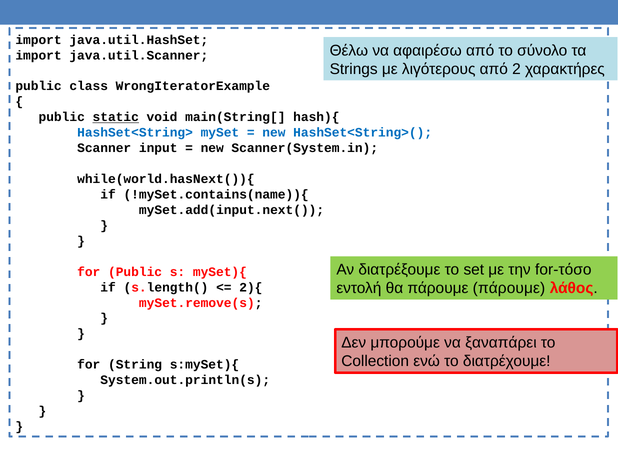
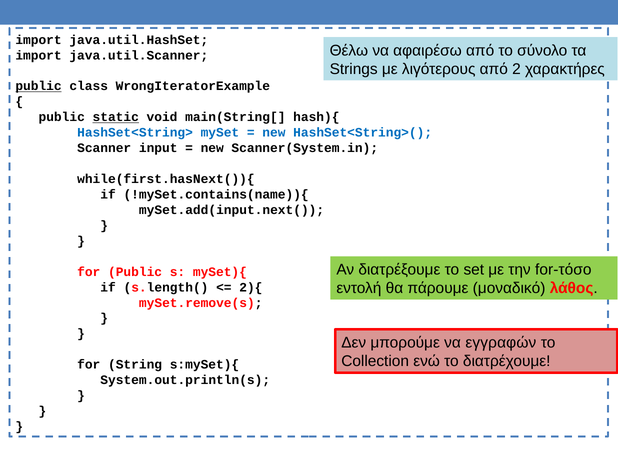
public underline: none -> present (39, 86)
while(world.hasNext()){: while(world.hasNext()){ -> while(first.hasNext()){ (166, 179)
πάρουμε πάρουμε: πάρουμε -> μοναδικό (509, 288)
ξαναπάρει: ξαναπάρει -> εγγραφών (501, 342)
